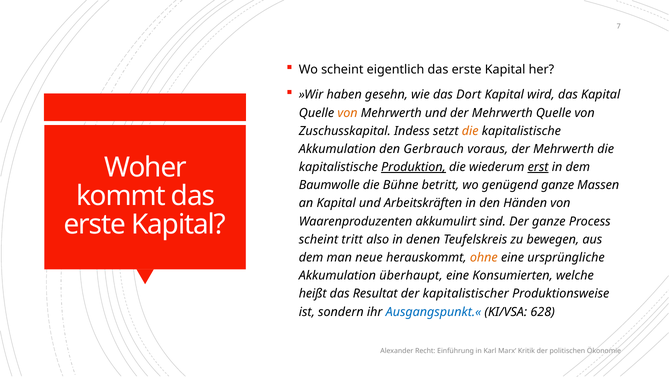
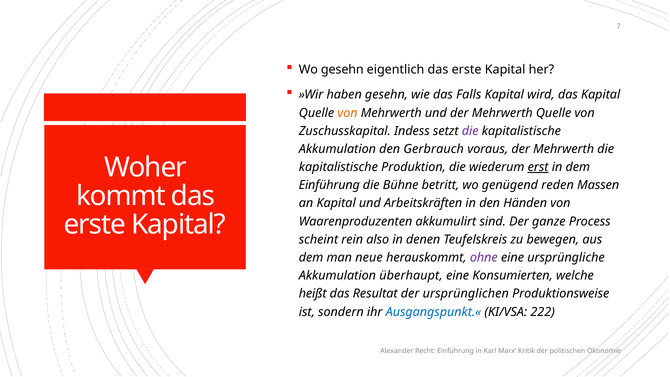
Wo scheint: scheint -> gesehn (342, 70)
Dort: Dort -> Falls (469, 95)
die colour: orange -> purple (470, 131)
Produktion underline: present -> none (414, 167)
Baumwolle: Baumwolle -> Einführung (329, 185)
genügend ganze: ganze -> reden (558, 185)
tritt: tritt -> rein (352, 239)
ohne colour: orange -> purple (484, 258)
kapitalistischer: kapitalistischer -> ursprünglichen (466, 294)
628: 628 -> 222 (543, 312)
